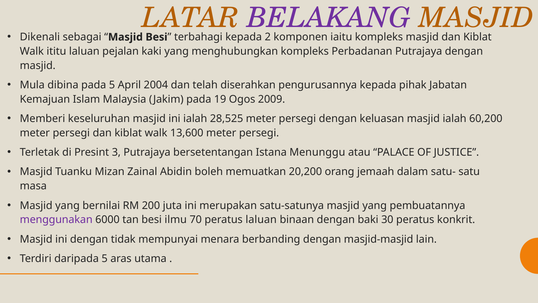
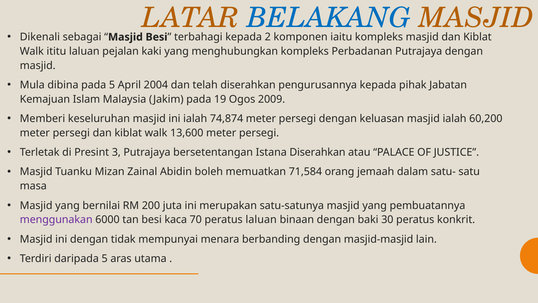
BELAKANG colour: purple -> blue (329, 18)
28,525: 28,525 -> 74,874 (227, 119)
Istana Menunggu: Menunggu -> Diserahkan (317, 152)
20,200: 20,200 -> 71,584 (305, 172)
ilmu: ilmu -> kaca (176, 220)
